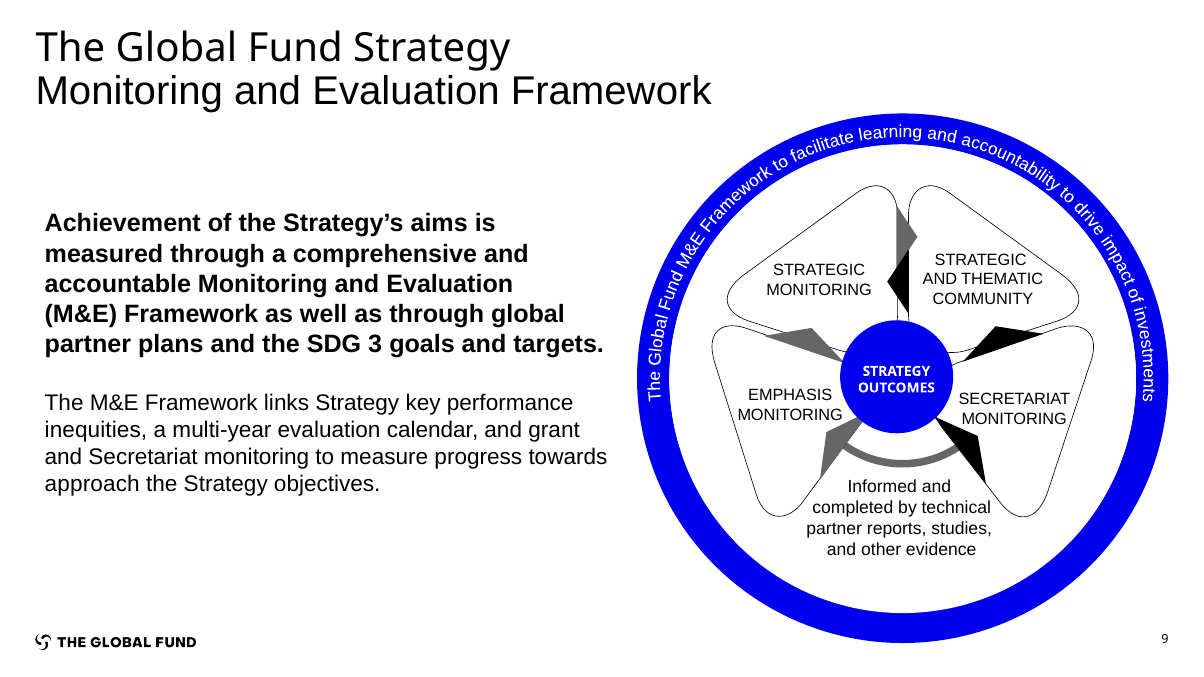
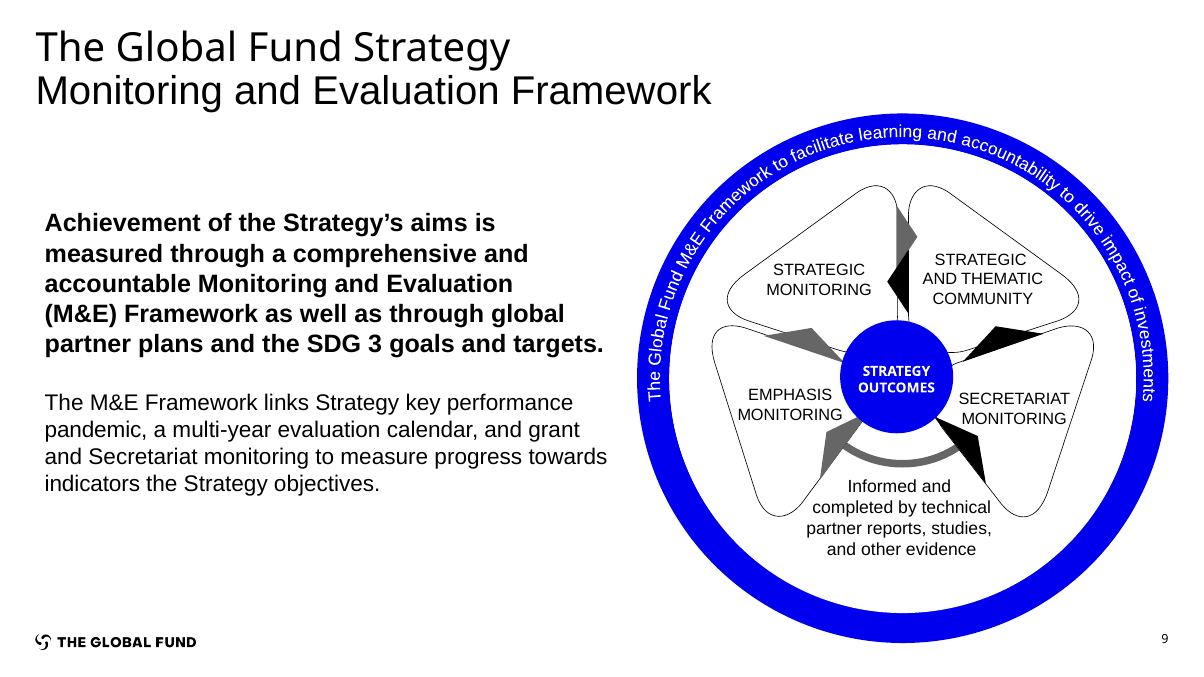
inequities: inequities -> pandemic (96, 430)
approach: approach -> indicators (92, 484)
